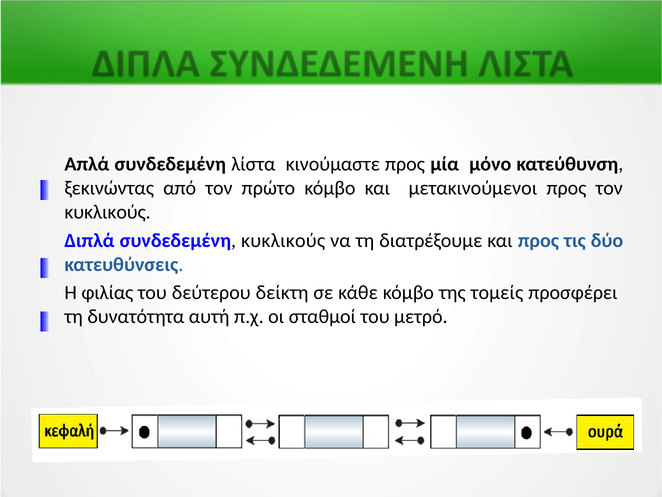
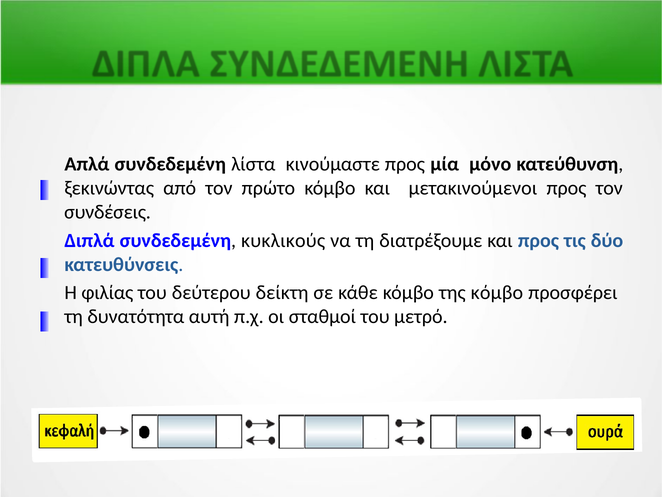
κυκλικούς: κυκλικούς -> συνδέσεις (108, 212)
της τομείς: τομείς -> κόμβο (497, 292)
